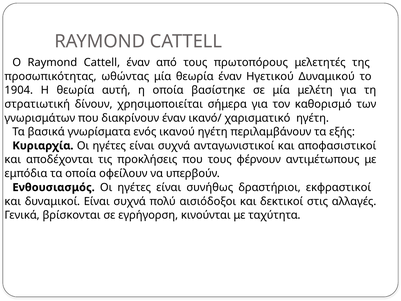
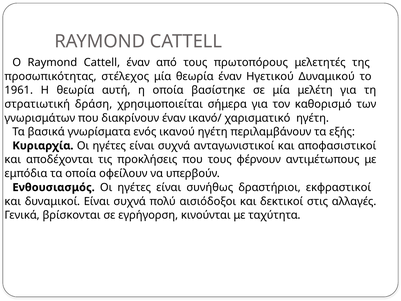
ωθώντας: ωθώντας -> στέλεχος (125, 76)
1904: 1904 -> 1961 (19, 90)
δίνουν: δίνουν -> δράση (94, 104)
